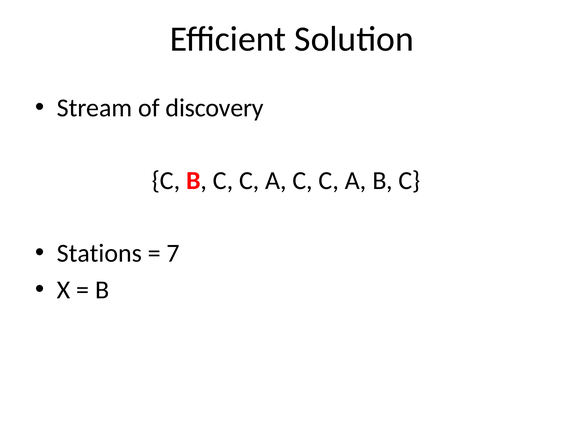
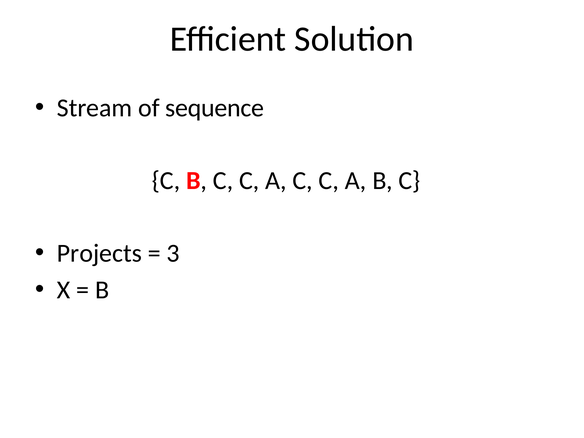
discovery: discovery -> sequence (215, 108)
Stations: Stations -> Projects (99, 253)
7: 7 -> 3 (173, 253)
